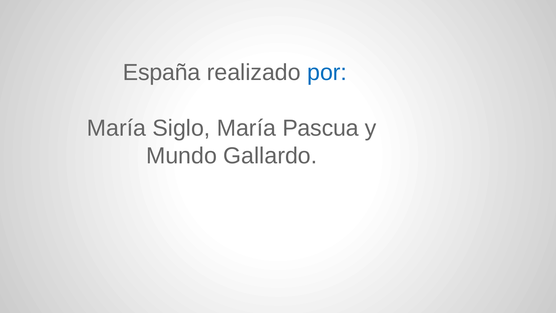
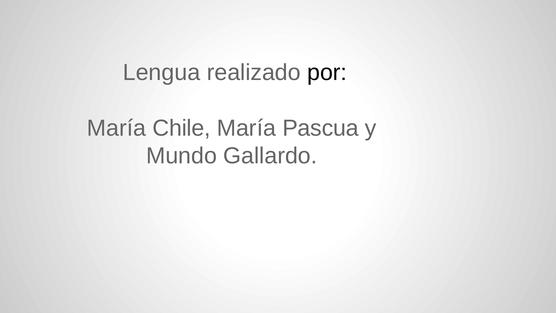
España: España -> Lengua (162, 72)
por colour: blue -> black (327, 72)
Siglo: Siglo -> Chile (182, 128)
